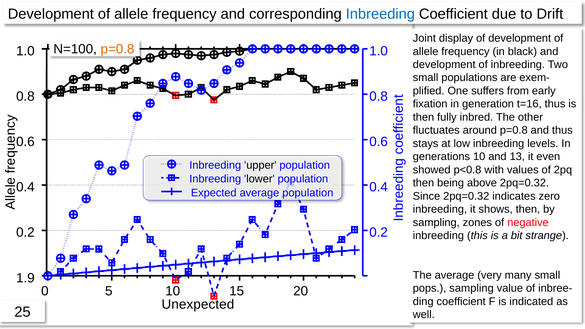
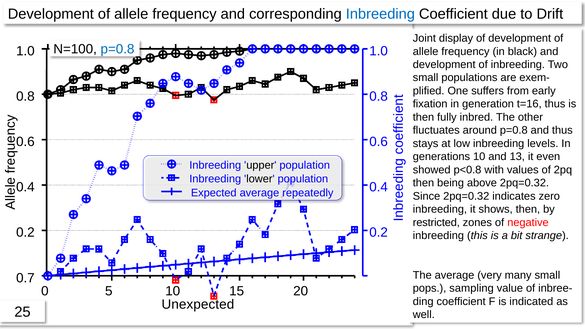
p=0.8 colour: orange -> blue (117, 49)
average population: population -> repeatedly (308, 193)
sampling: sampling -> restricted (436, 223)
1.9: 1.9 -> 0.7 (25, 278)
